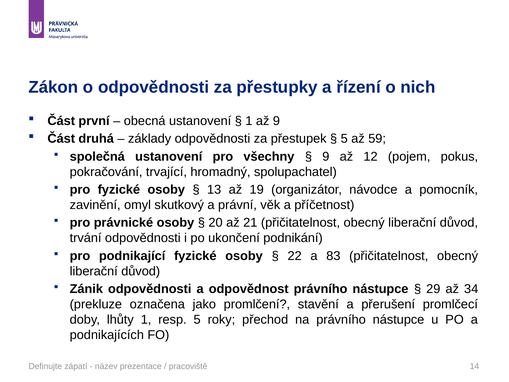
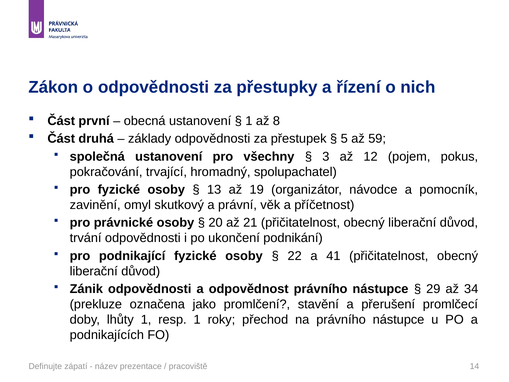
až 9: 9 -> 8 (276, 121)
9: 9 -> 3 (326, 156)
83: 83 -> 41 (333, 256)
resp 5: 5 -> 1 (197, 319)
